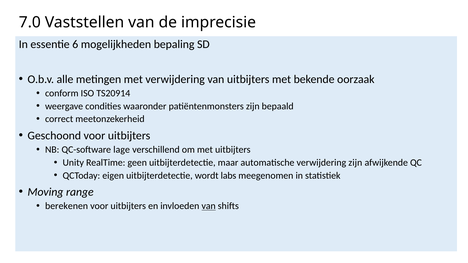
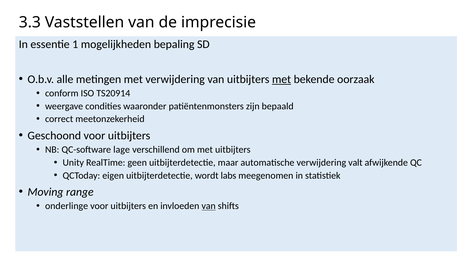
7.0: 7.0 -> 3.3 (30, 22)
6: 6 -> 1 (75, 44)
met underline: none -> present (282, 79)
verwijdering zijn: zijn -> valt (355, 163)
berekenen: berekenen -> onderlinge (67, 206)
